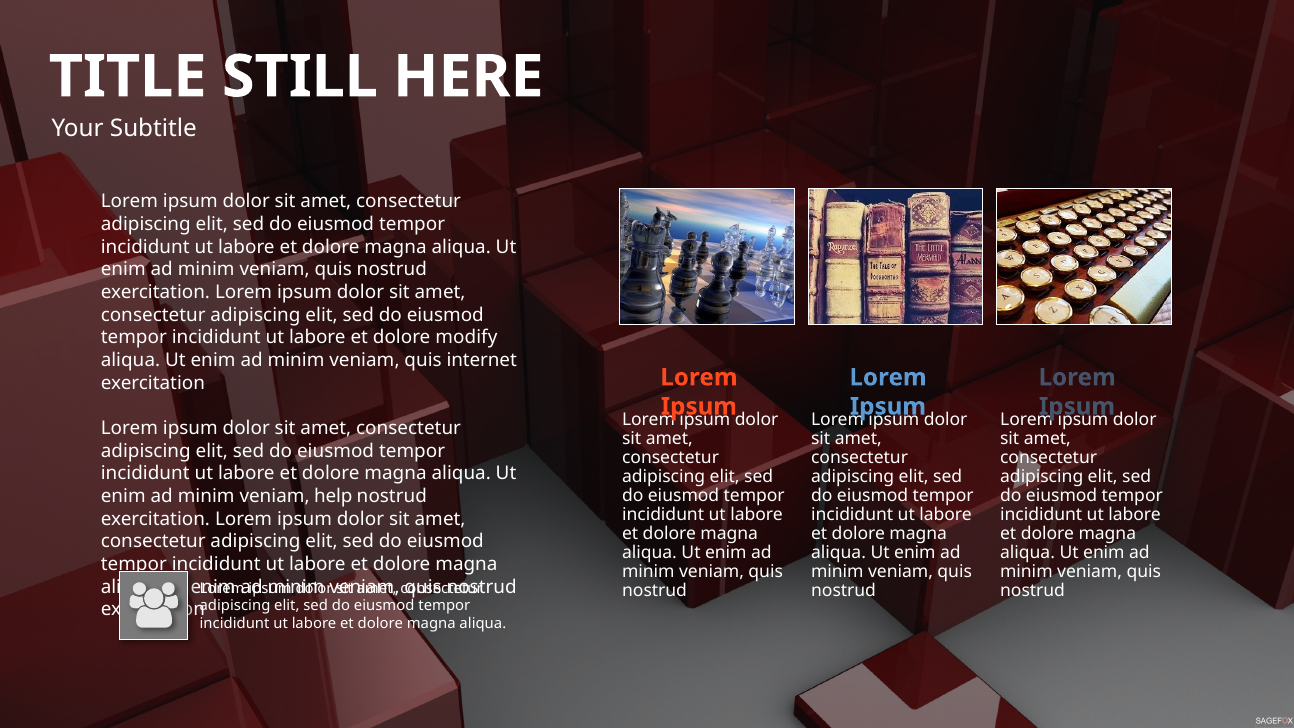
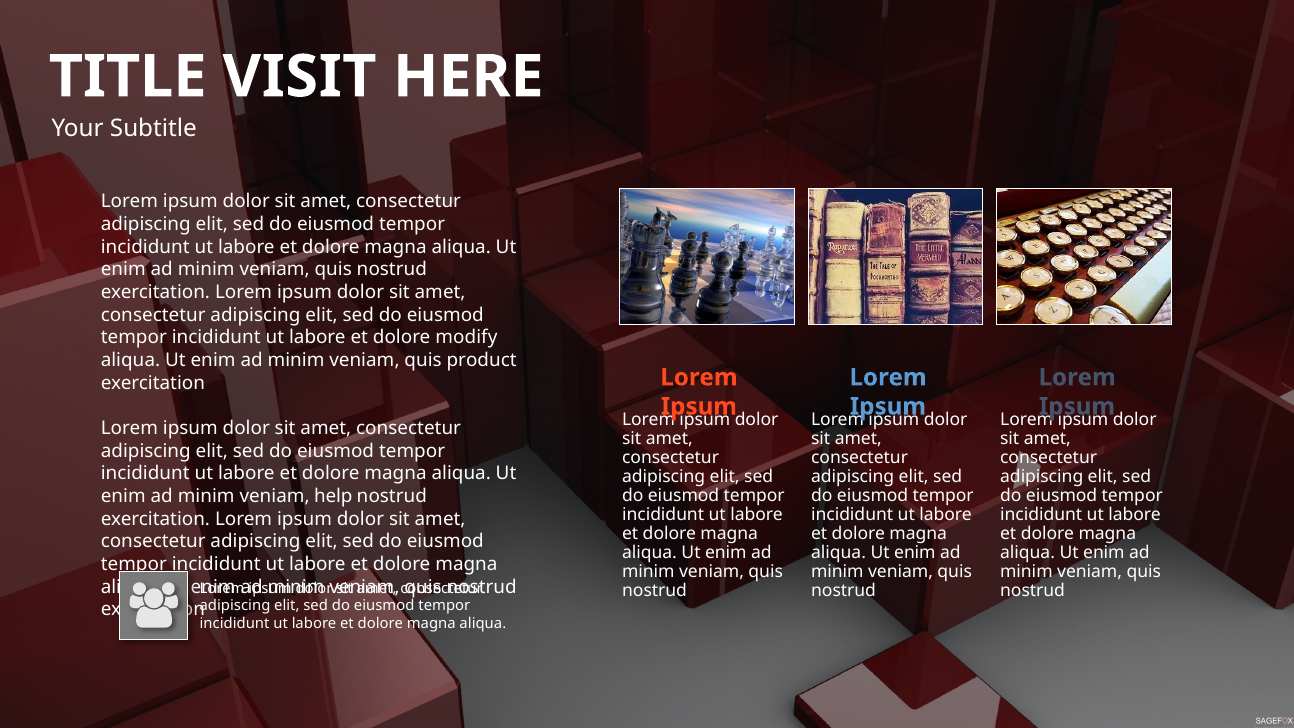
STILL: STILL -> VISIT (300, 77)
internet: internet -> product (482, 360)
